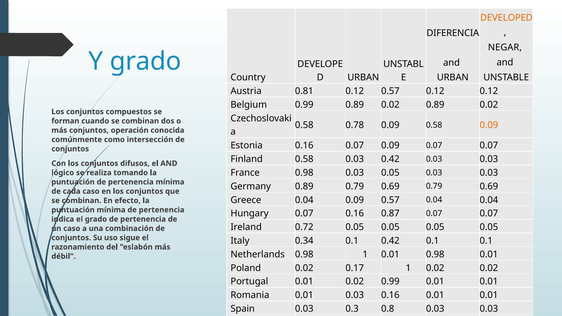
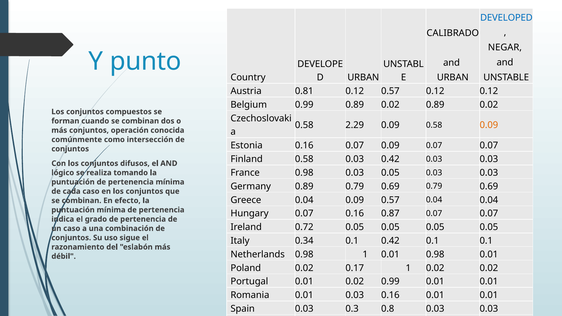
DEVELOPED colour: orange -> blue (506, 18)
DIFERENCIA: DIFERENCIA -> CALIBRADO (453, 33)
Y grado: grado -> punto (146, 61)
0.78: 0.78 -> 2.29 (355, 125)
